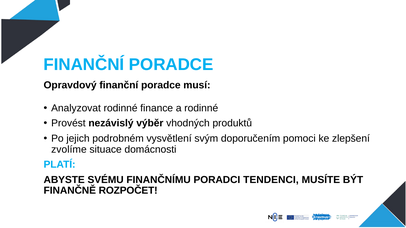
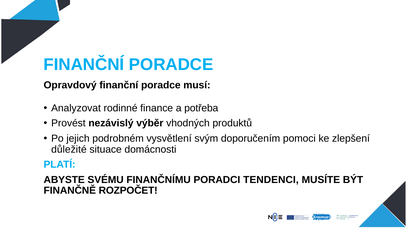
a rodinné: rodinné -> potřeba (201, 108)
zvolíme: zvolíme -> důležité (69, 150)
